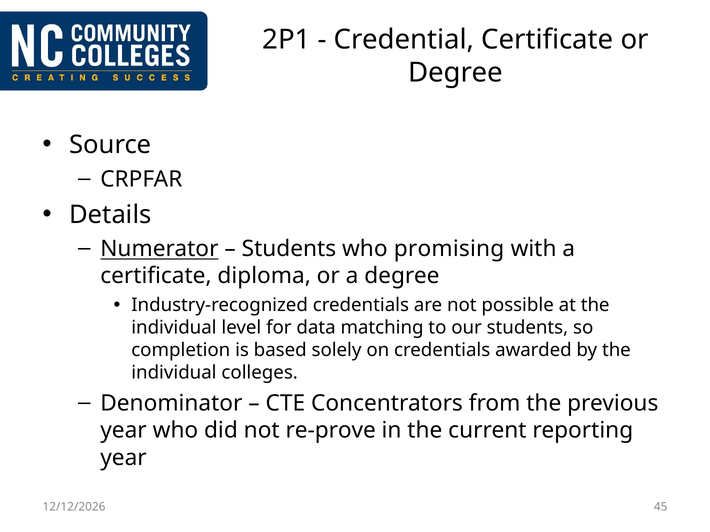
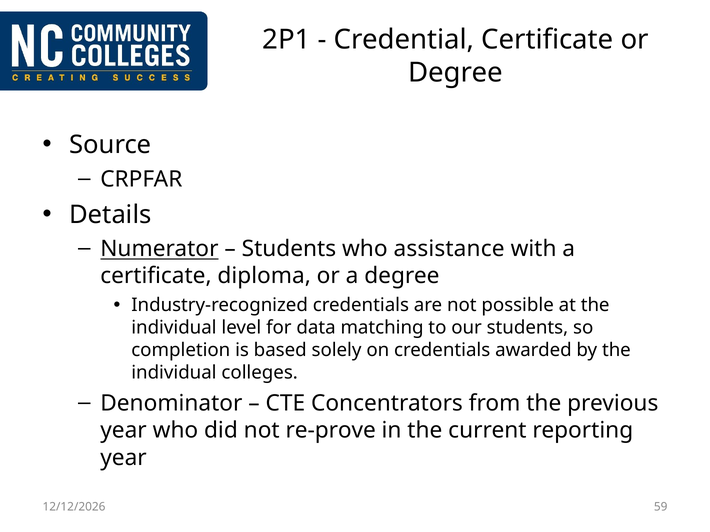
promising: promising -> assistance (449, 249)
45: 45 -> 59 (661, 508)
